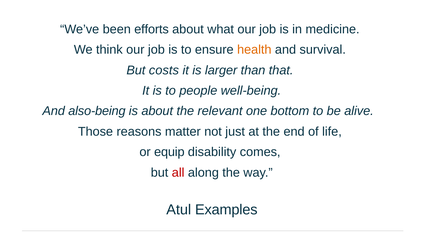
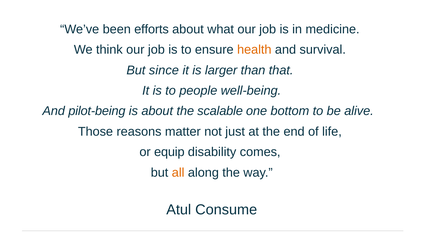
costs: costs -> since (164, 70)
also-being: also-being -> pilot-being (97, 111)
relevant: relevant -> scalable (220, 111)
all colour: red -> orange (178, 173)
Examples: Examples -> Consume (226, 210)
